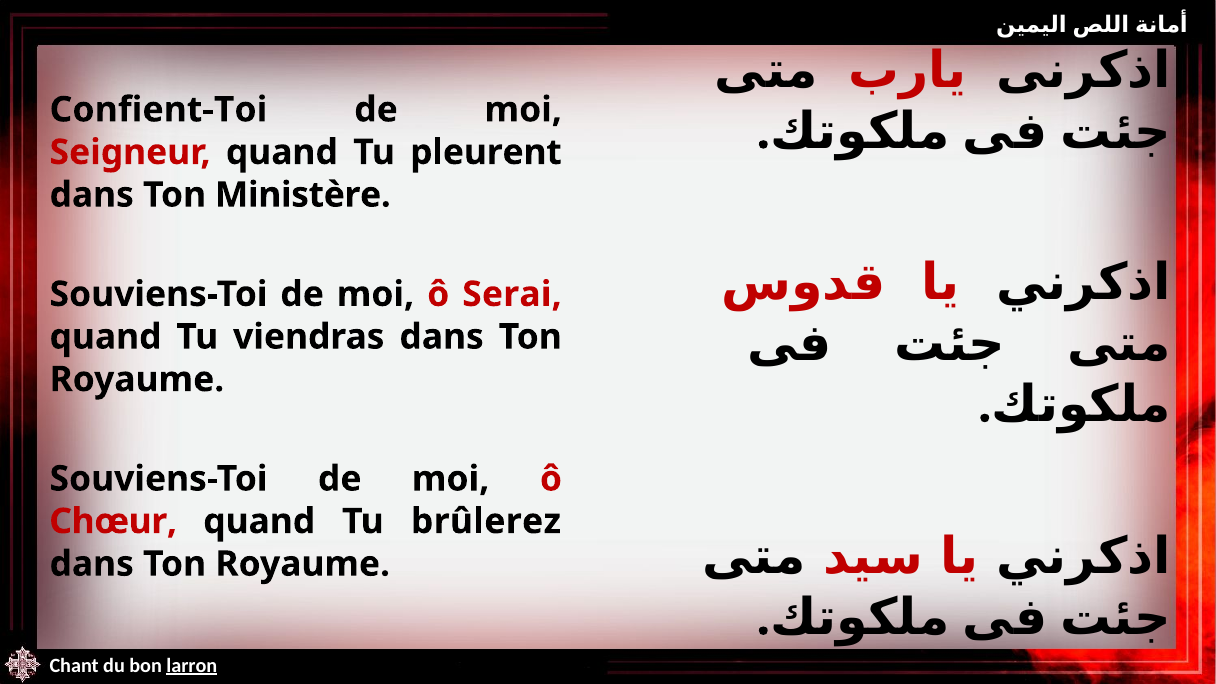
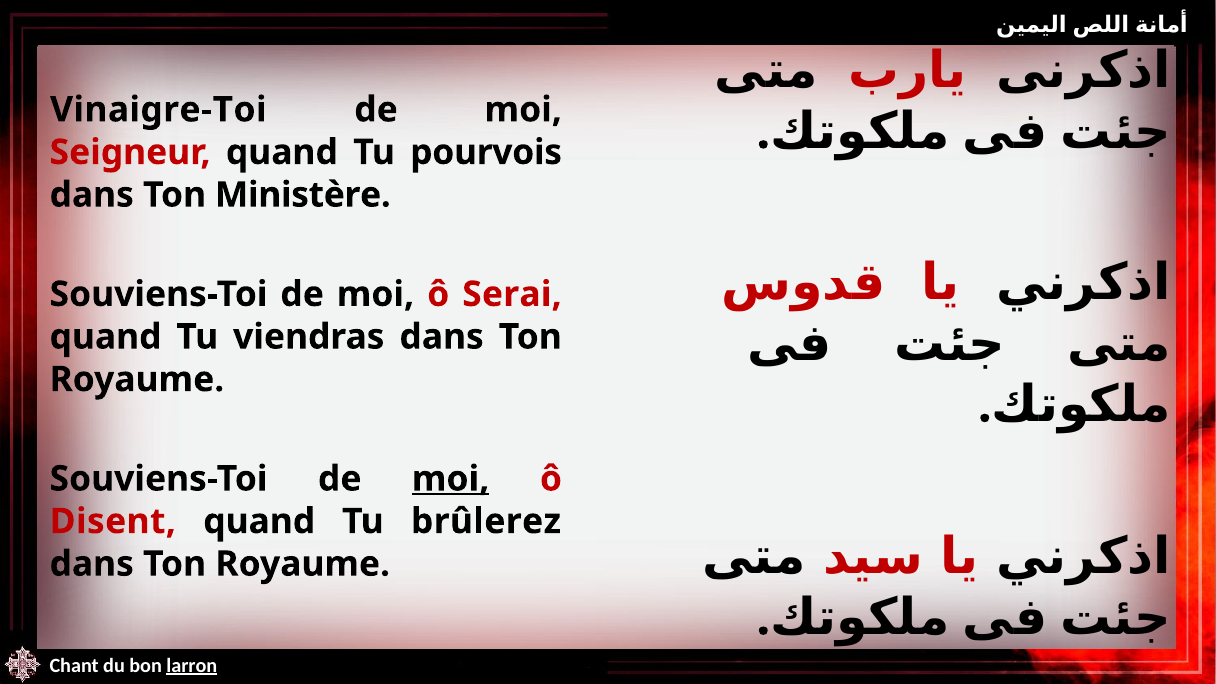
Confient-Toi: Confient-Toi -> Vinaigre-Toi (158, 110)
pleurent: pleurent -> pourvois (486, 152)
moi underline: none -> present (451, 479)
Chœur: Chœur -> Disent (113, 521)
